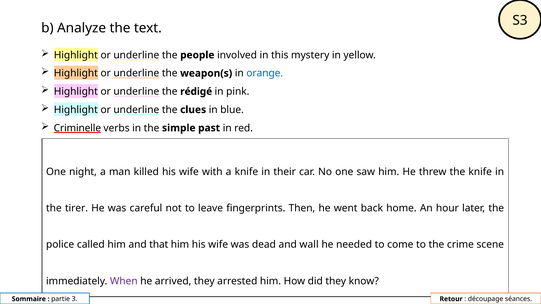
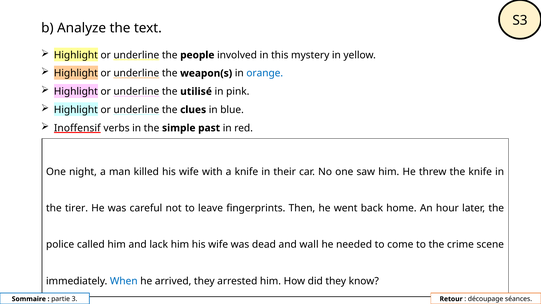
rédigé: rédigé -> utilisé (196, 92)
Criminelle: Criminelle -> Inoffensif (77, 128)
that: that -> lack (159, 245)
When colour: purple -> blue (124, 281)
